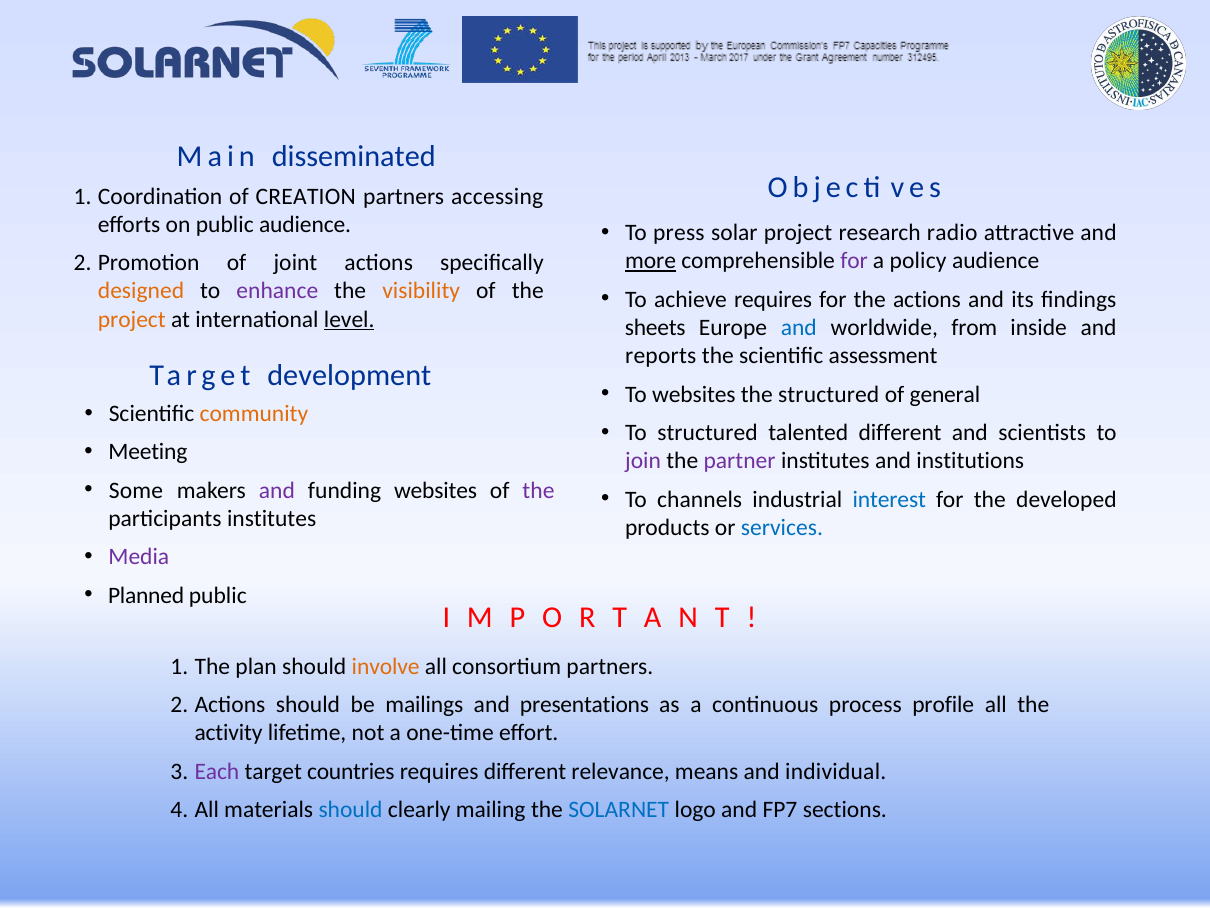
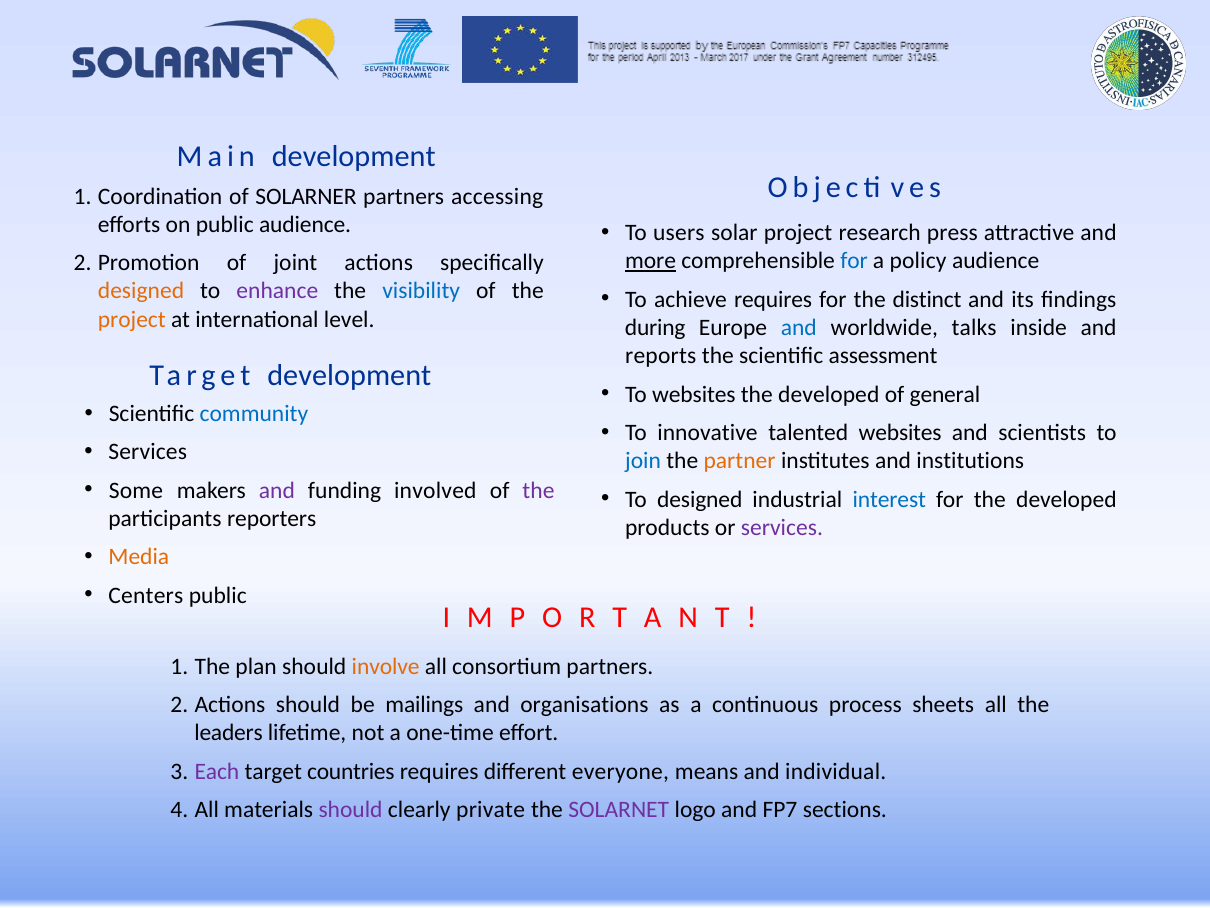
Main disseminated: disseminated -> development (354, 156)
CREATION: CREATION -> SOLARNER (306, 196)
press: press -> users (679, 233)
radio: radio -> press (952, 233)
for colour: purple -> blue (854, 261)
visibility colour: orange -> blue (421, 291)
the actions: actions -> distinct (927, 299)
level underline: present -> none (349, 319)
sheets: sheets -> during (655, 328)
from: from -> talks (974, 328)
structured: structured -> developed (829, 394)
community colour: orange -> blue (254, 413)
To structured: structured -> innovative (707, 432)
talented different: different -> websites (900, 432)
Meeting: Meeting -> Services (148, 452)
join colour: purple -> blue (643, 461)
partner colour: purple -> orange (740, 461)
funding websites: websites -> involved (435, 490)
To channels: channels -> designed (700, 499)
participants institutes: institutes -> reporters (272, 518)
services colour: blue -> purple (782, 527)
Media colour: purple -> orange (139, 557)
Planned: Planned -> Centers (146, 595)
presentations: presentations -> organisations (584, 704)
profile: profile -> sheets (943, 704)
activity: activity -> leaders (229, 733)
relevance: relevance -> everyone (620, 771)
should colour: blue -> purple (351, 809)
mailing: mailing -> private (491, 809)
SOLARNET colour: blue -> purple (619, 809)
